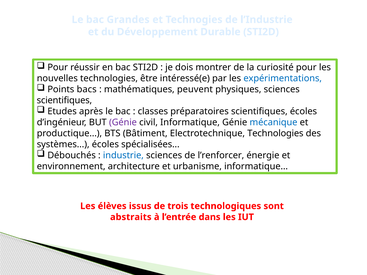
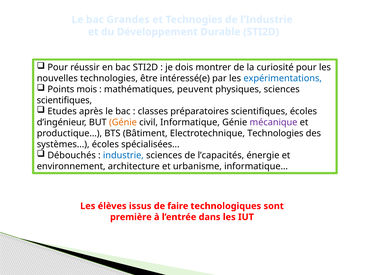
bacs: bacs -> mois (87, 90)
Génie colour: purple -> orange (123, 123)
mécanique colour: blue -> purple (274, 123)
l’renforcer: l’renforcer -> l’capacités (221, 156)
trois: trois -> faire (178, 206)
abstraits: abstraits -> première (131, 217)
